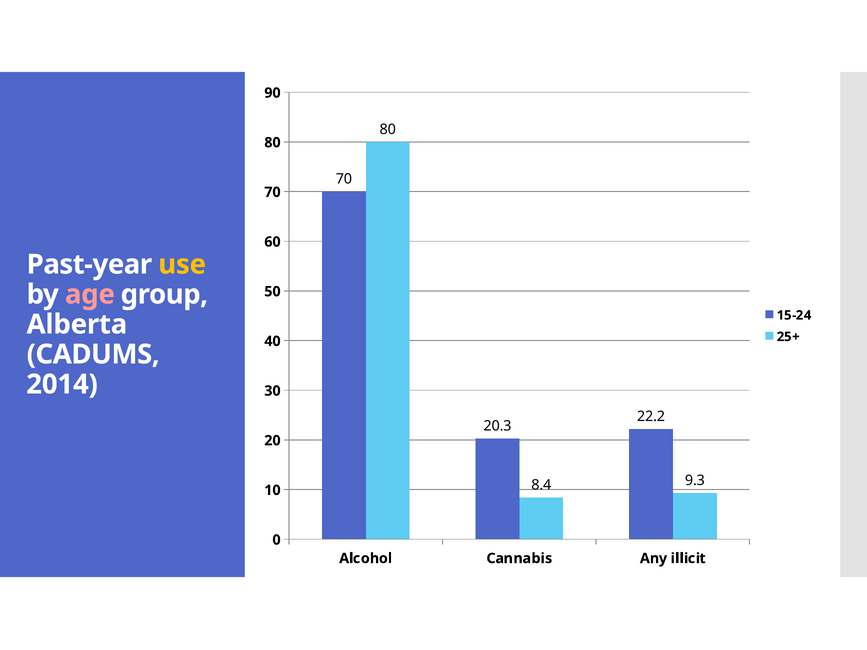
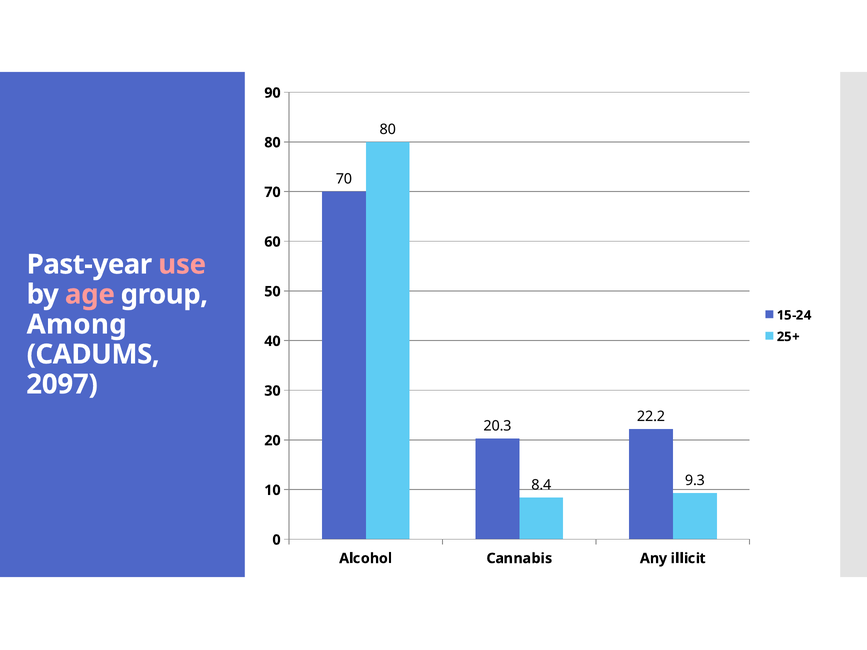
use colour: yellow -> pink (182, 265)
Alberta: Alberta -> Among (77, 325)
2014: 2014 -> 2097 (62, 384)
